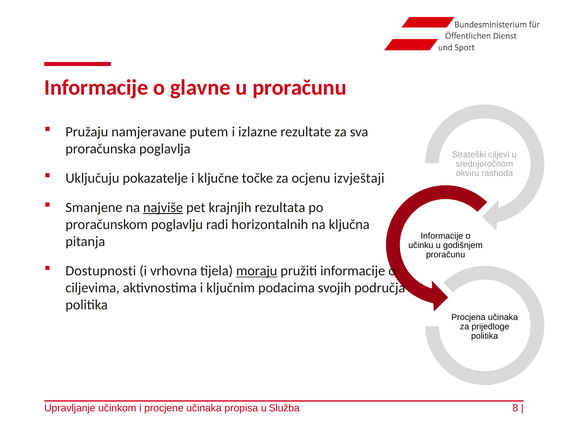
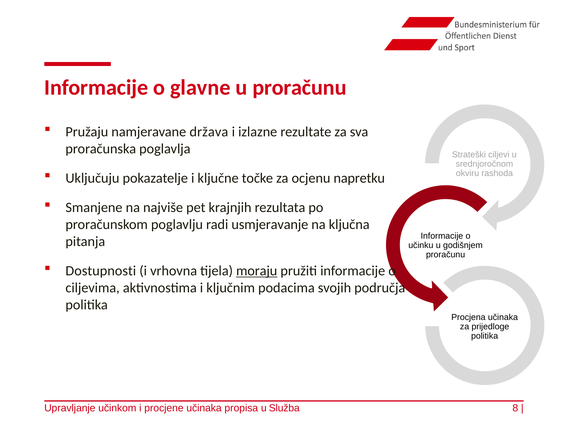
putem: putem -> država (209, 132)
izvještaji: izvještaji -> napretku (359, 178)
najviše underline: present -> none (163, 207)
horizontalnih: horizontalnih -> usmjeravanje (270, 225)
